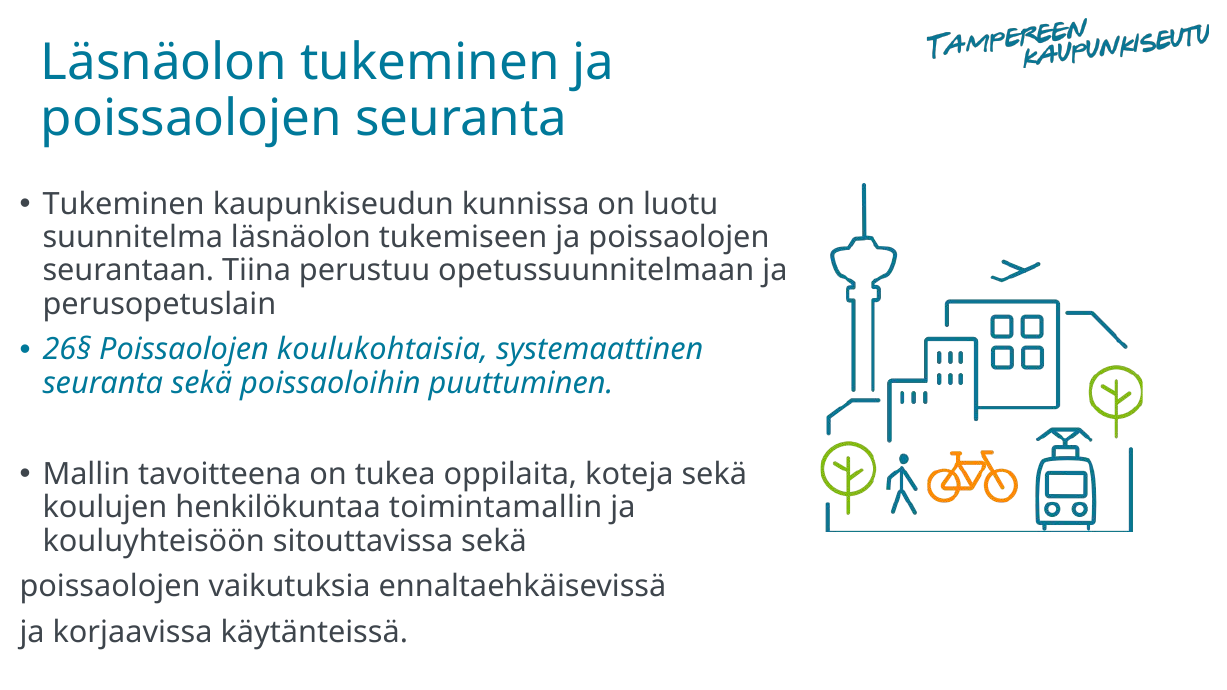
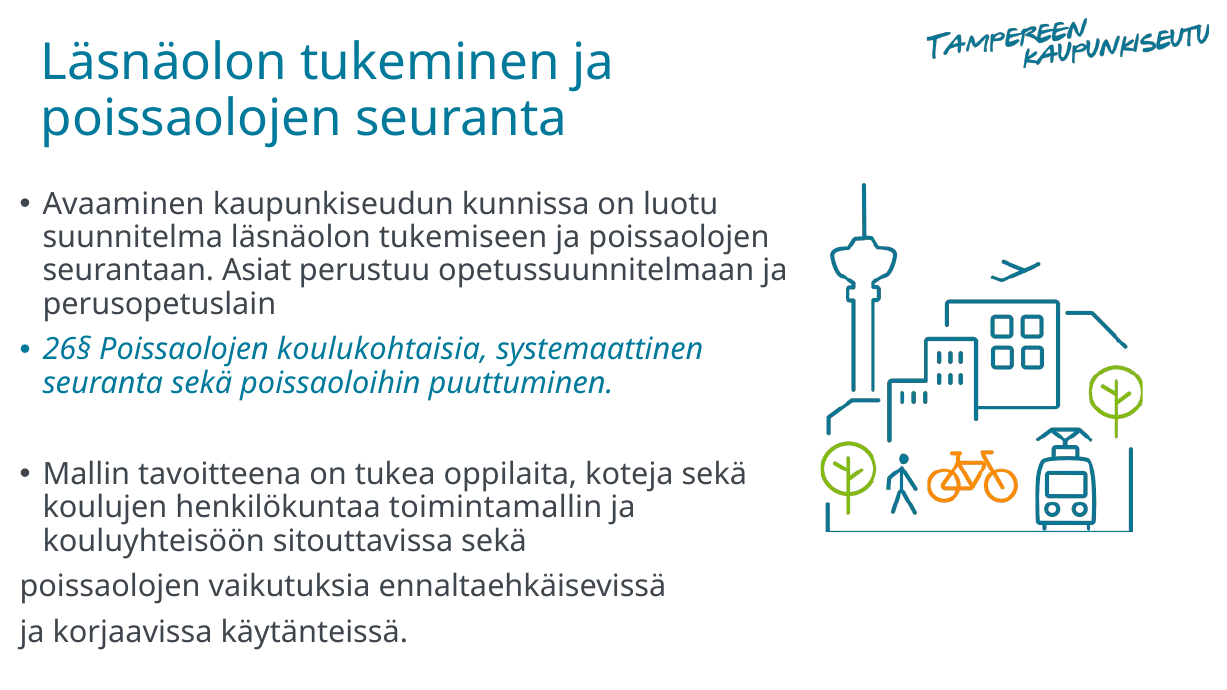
Tukeminen: Tukeminen -> Avaaminen (124, 205)
Tiina: Tiina -> Asiat (257, 271)
